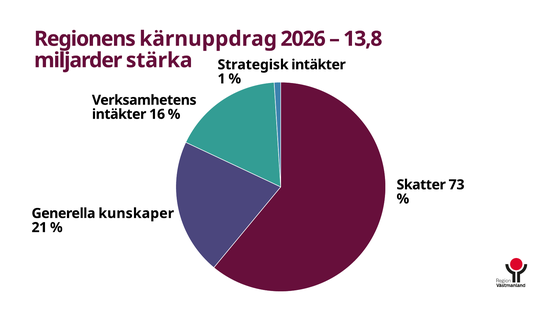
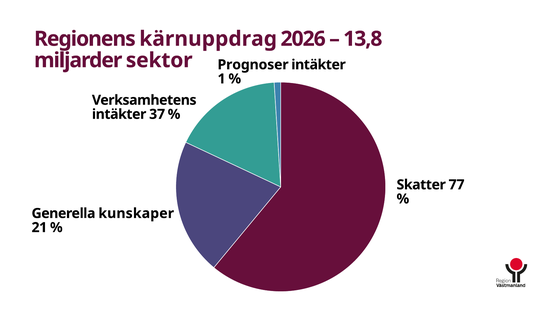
stärka: stärka -> sektor (159, 60)
Strategisk: Strategisk -> Prognoser (253, 65)
16: 16 -> 37 (157, 114)
73: 73 -> 77 (457, 185)
